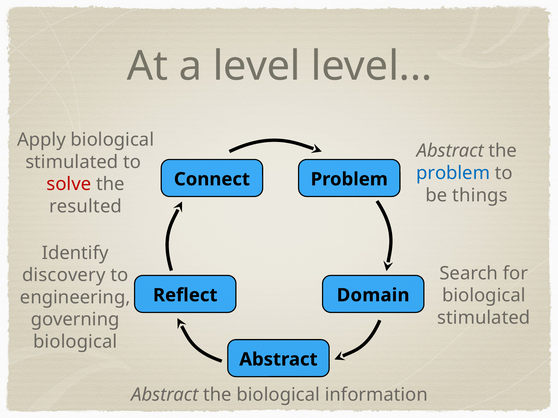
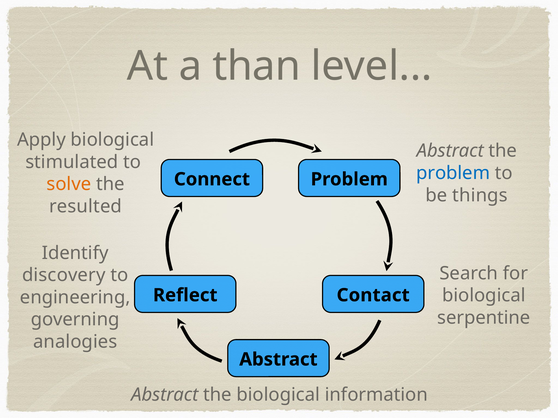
a level: level -> than (257, 66)
solve colour: red -> orange (69, 184)
Domain: Domain -> Contact (373, 296)
stimulated: stimulated -> serpentine (484, 318)
biological: biological -> analogies (75, 342)
